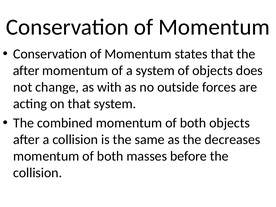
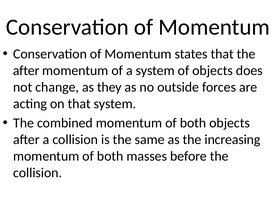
with: with -> they (109, 87)
decreases: decreases -> increasing (232, 140)
